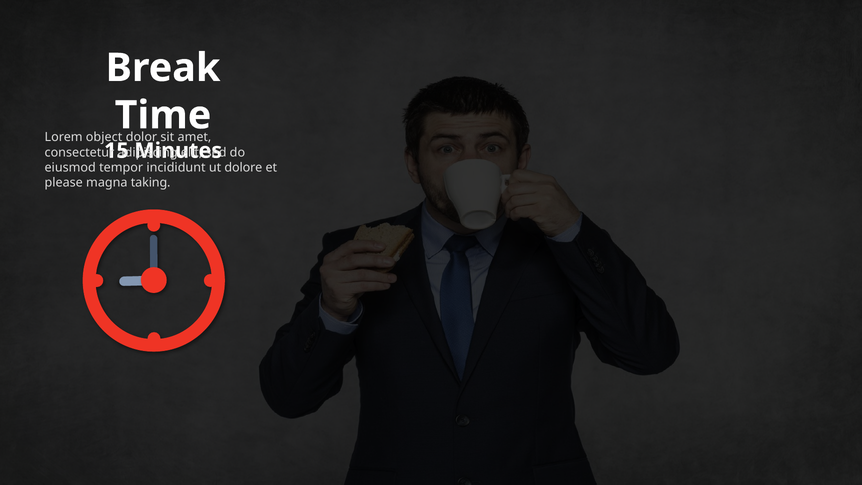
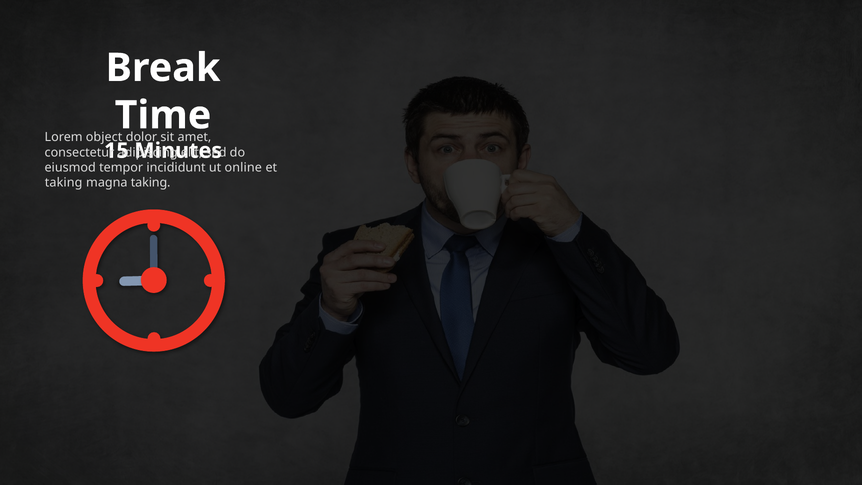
dolore: dolore -> online (243, 167)
please: please -> taking (64, 183)
